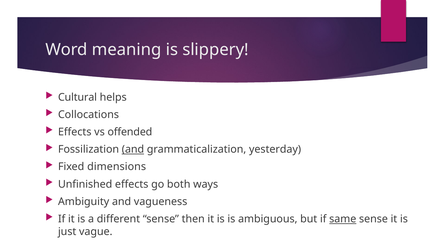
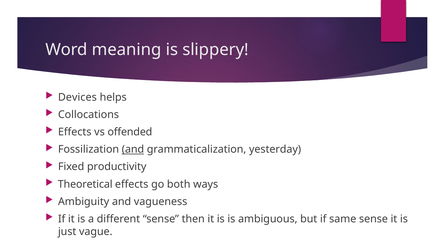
Cultural: Cultural -> Devices (77, 97)
dimensions: dimensions -> productivity (117, 167)
Unfinished: Unfinished -> Theoretical (85, 184)
same underline: present -> none (343, 219)
